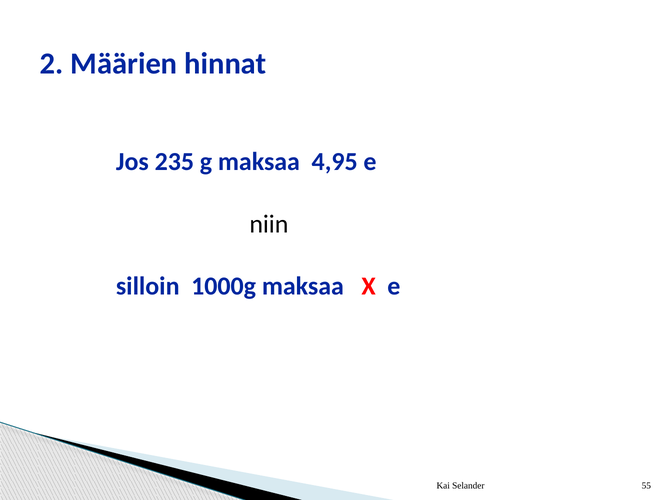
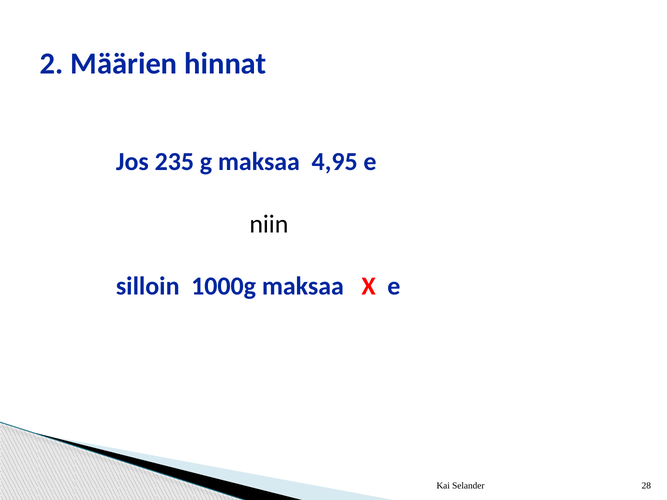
55: 55 -> 28 (646, 486)
